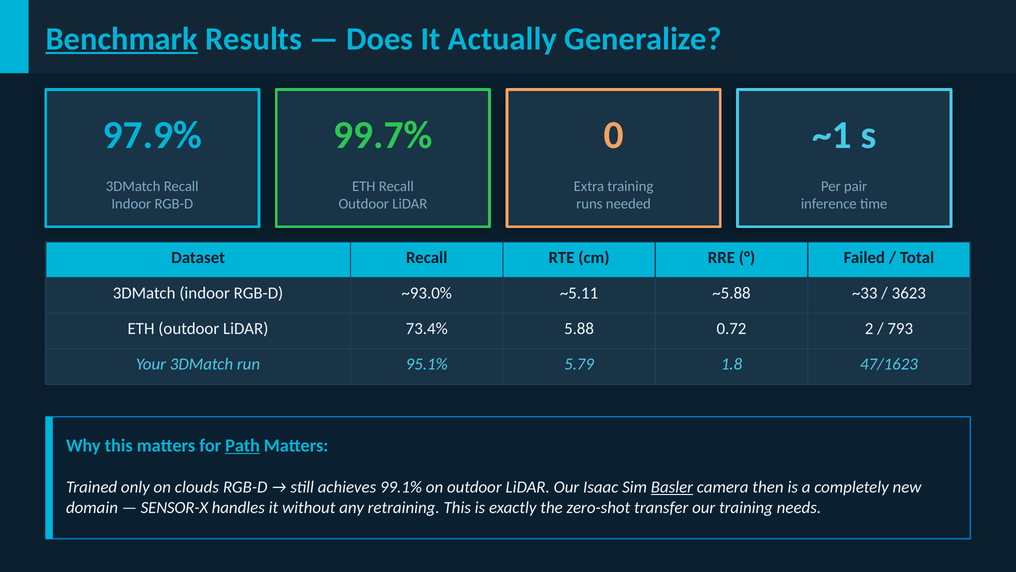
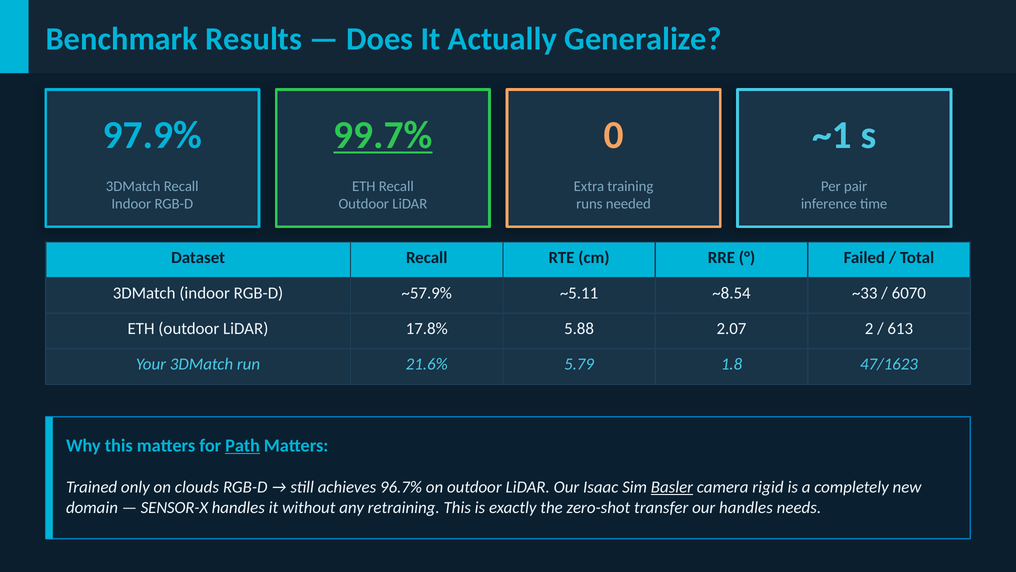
Benchmark underline: present -> none (122, 39)
99.7% underline: none -> present (383, 135)
~93.0%: ~93.0% -> ~57.9% (427, 293)
~5.88: ~5.88 -> ~8.54 (731, 293)
3623: 3623 -> 6070 (909, 293)
73.4%: 73.4% -> 17.8% (427, 328)
0.72: 0.72 -> 2.07 (731, 328)
793: 793 -> 613 (900, 328)
95.1%: 95.1% -> 21.6% (427, 364)
99.1%: 99.1% -> 96.7% (401, 487)
then: then -> rigid (768, 487)
our training: training -> handles (746, 507)
